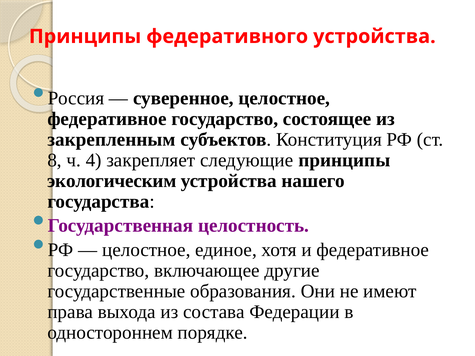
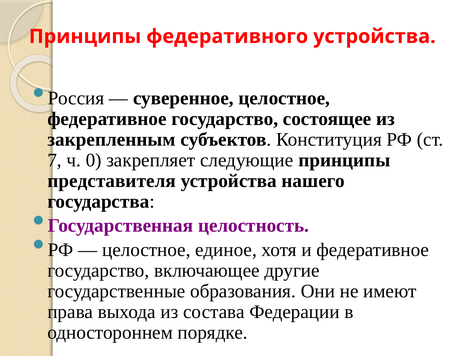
8: 8 -> 7 (55, 160)
4: 4 -> 0 (94, 160)
экологическим: экологическим -> представителя (112, 181)
